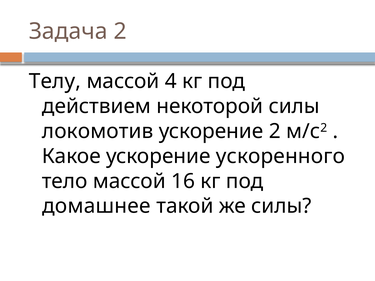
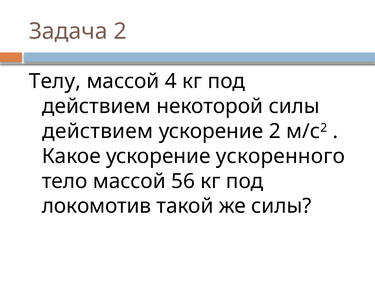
локомотив: локомотив -> действием (98, 131)
16: 16 -> 56 (183, 181)
домашнее: домашнее -> локомотив (97, 206)
